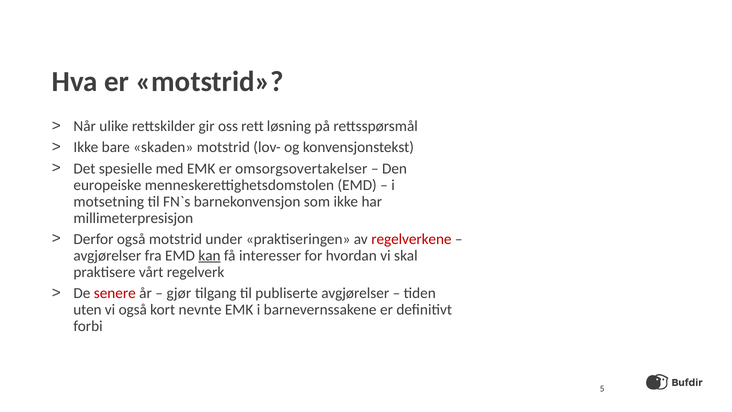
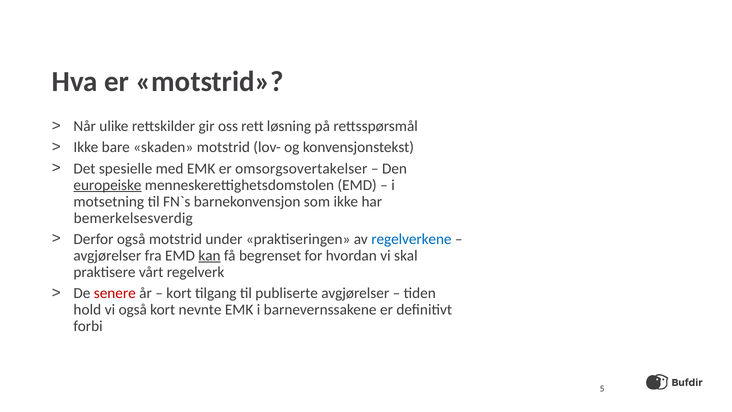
europeiske underline: none -> present (107, 185)
millimeterpresisjon: millimeterpresisjon -> bemerkelsesverdig (133, 218)
regelverkene colour: red -> blue (411, 239)
interesser: interesser -> begrenset (270, 255)
gjør: gjør -> kort (179, 293)
uten: uten -> hold (87, 309)
